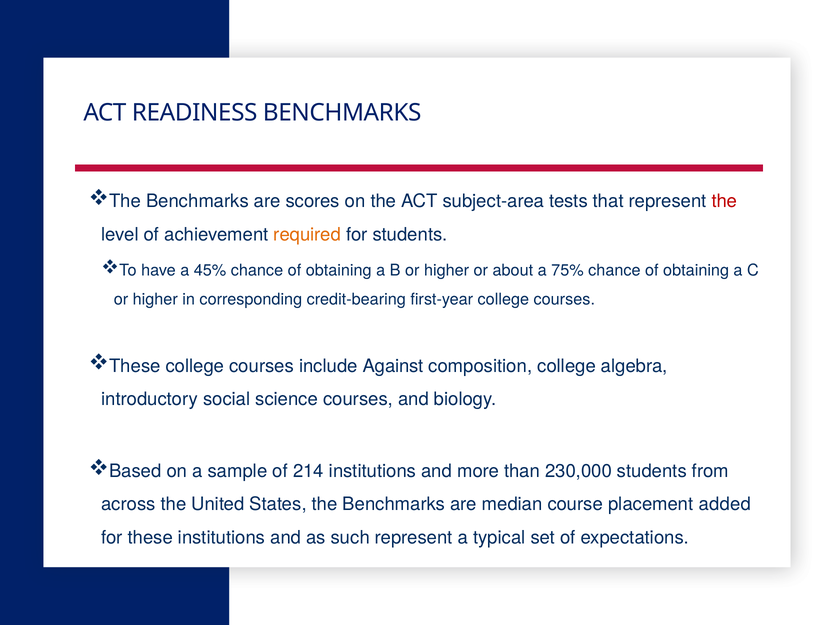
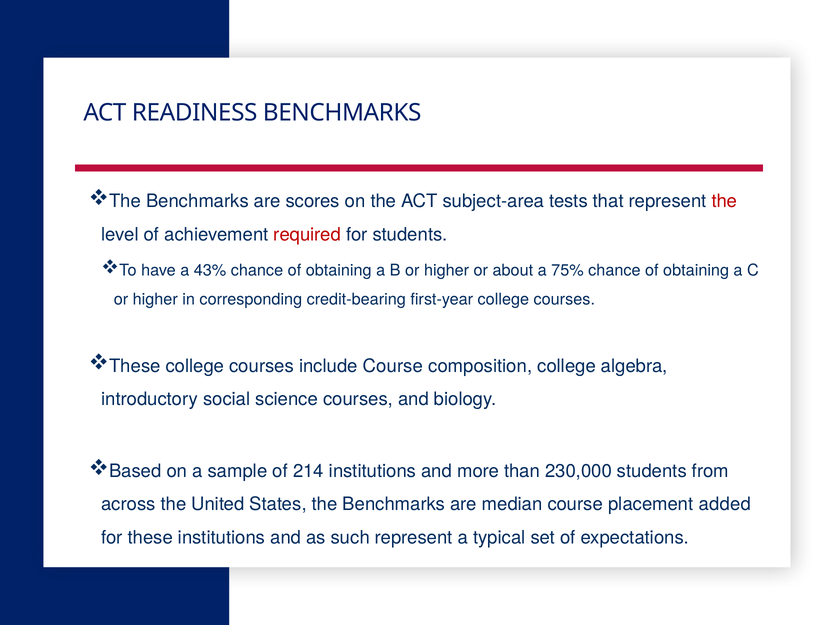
required colour: orange -> red (307, 235)
45%: 45% -> 43% (210, 270)
include Against: Against -> Course (393, 366)
